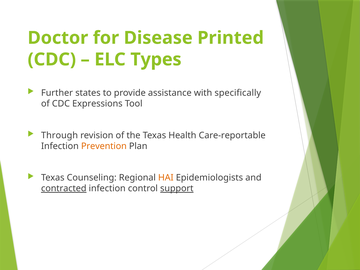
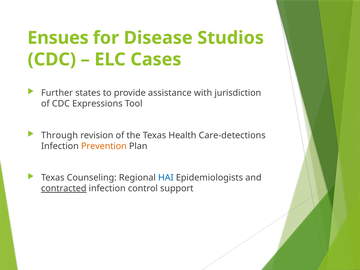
Doctor: Doctor -> Ensues (58, 38)
Printed: Printed -> Studios (231, 38)
Types: Types -> Cases (156, 59)
specifically: specifically -> jurisdiction (238, 93)
Care-reportable: Care-reportable -> Care-detections (232, 135)
HAI colour: orange -> blue (166, 178)
support underline: present -> none (177, 189)
